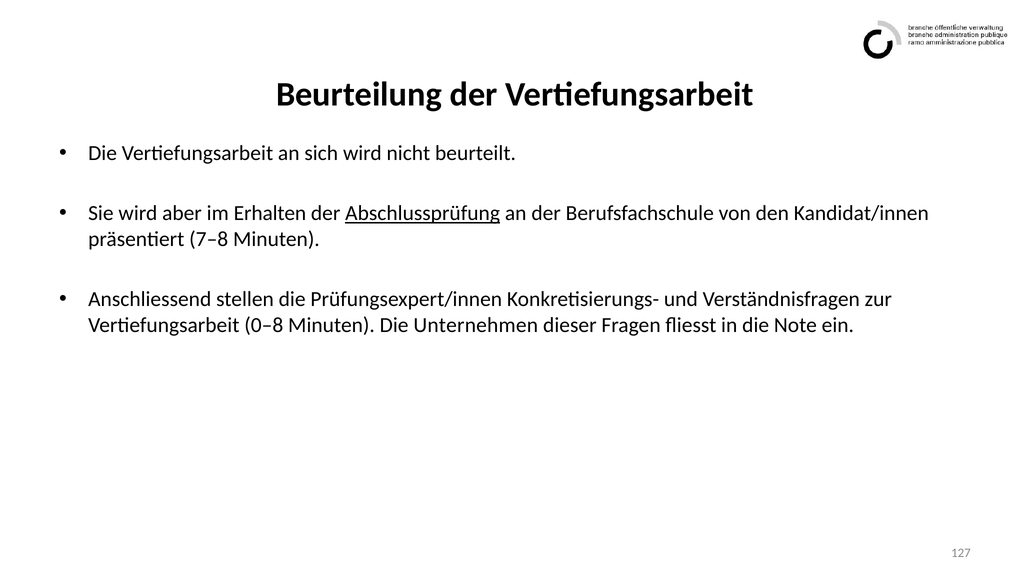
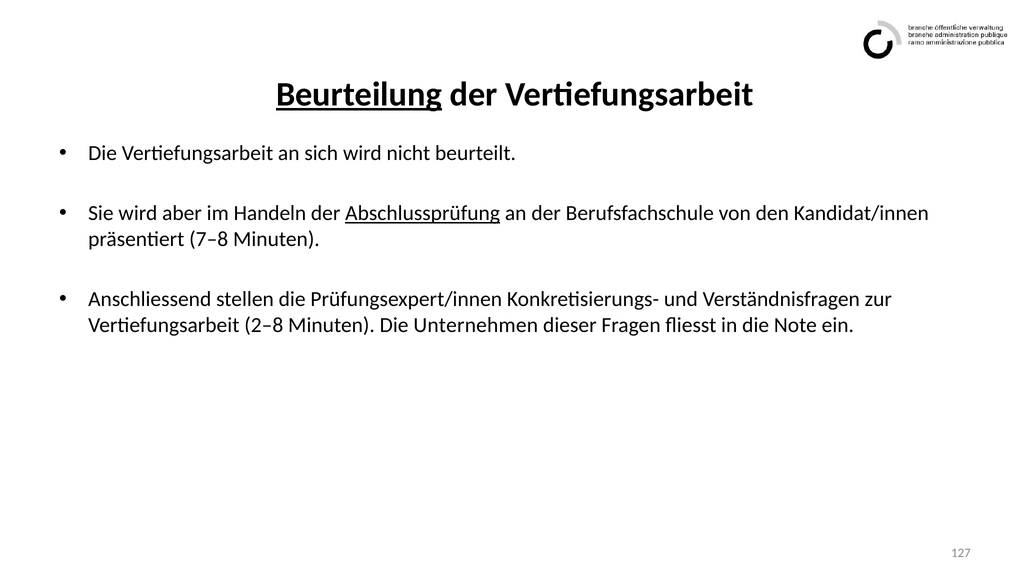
Beurteilung underline: none -> present (359, 95)
Erhalten: Erhalten -> Handeln (270, 214)
0–8: 0–8 -> 2–8 (264, 325)
